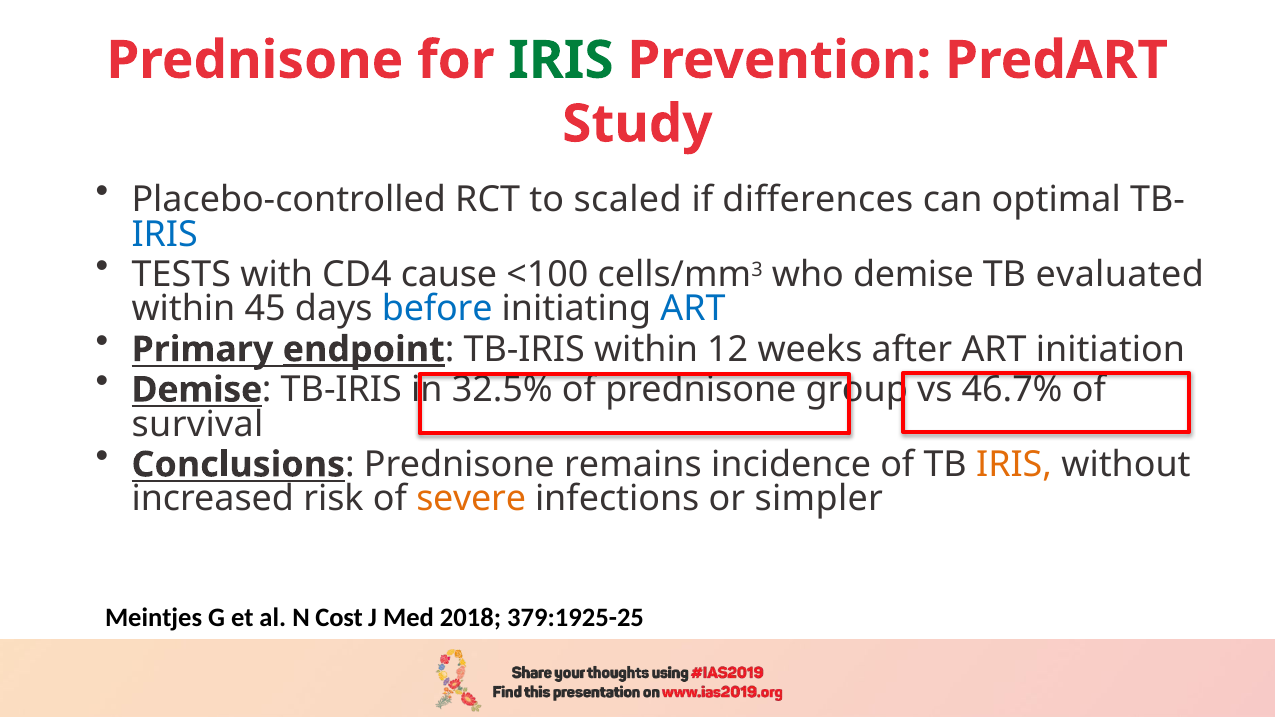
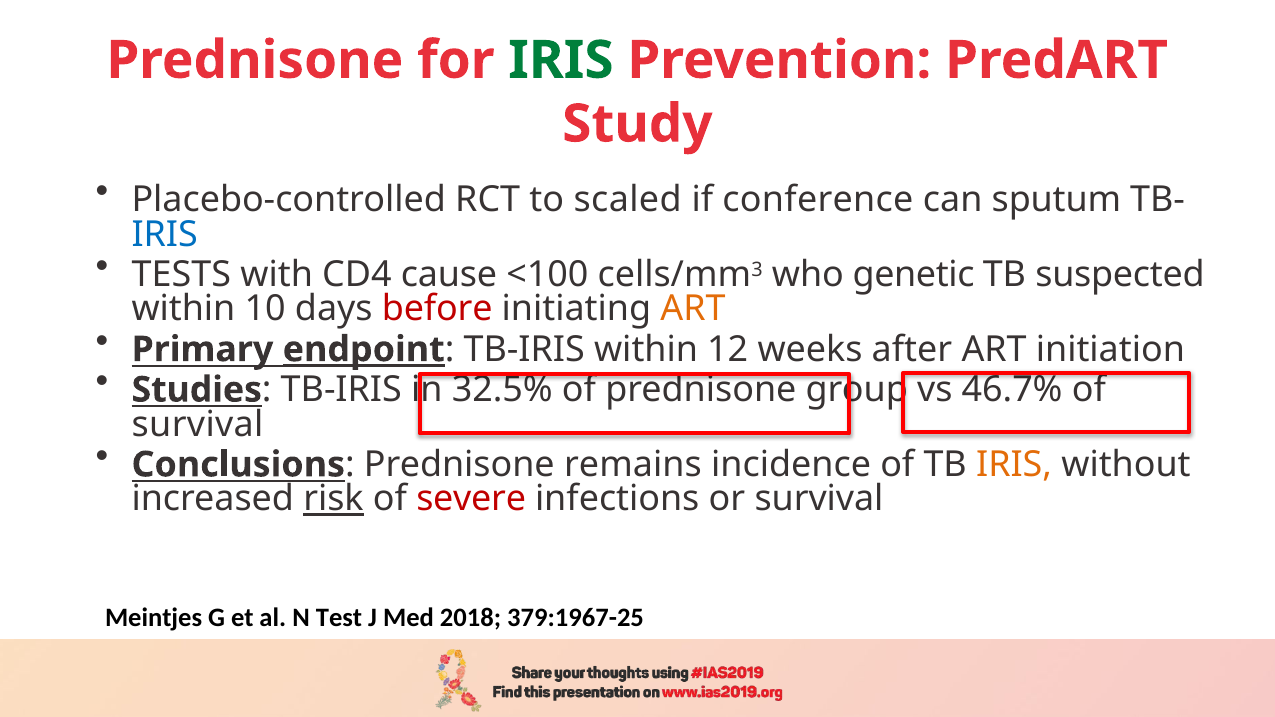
differences: differences -> conference (818, 200)
optimal: optimal -> sputum (1056, 200)
who demise: demise -> genetic (914, 275)
evaluated: evaluated -> suspected (1120, 275)
45: 45 -> 10 (265, 309)
before colour: blue -> red (437, 309)
ART colour: blue -> orange (693, 309)
Demise: Demise -> Studies (197, 390)
risk underline: none -> present (333, 499)
severe colour: orange -> red (471, 499)
or simpler: simpler -> survival (819, 499)
Cost: Cost -> Test (339, 617)
379:1925-25: 379:1925-25 -> 379:1967-25 (576, 617)
